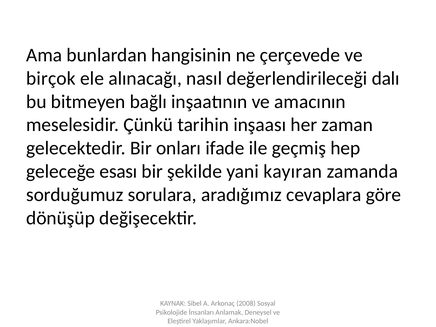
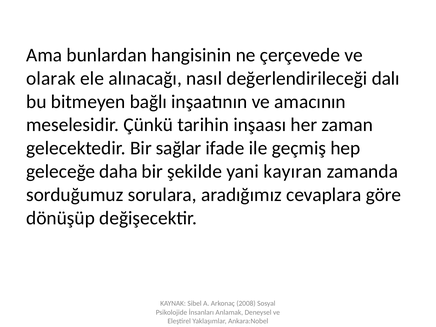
birçok: birçok -> olarak (51, 78)
onları: onları -> sağlar (179, 148)
esası: esası -> daha (118, 171)
